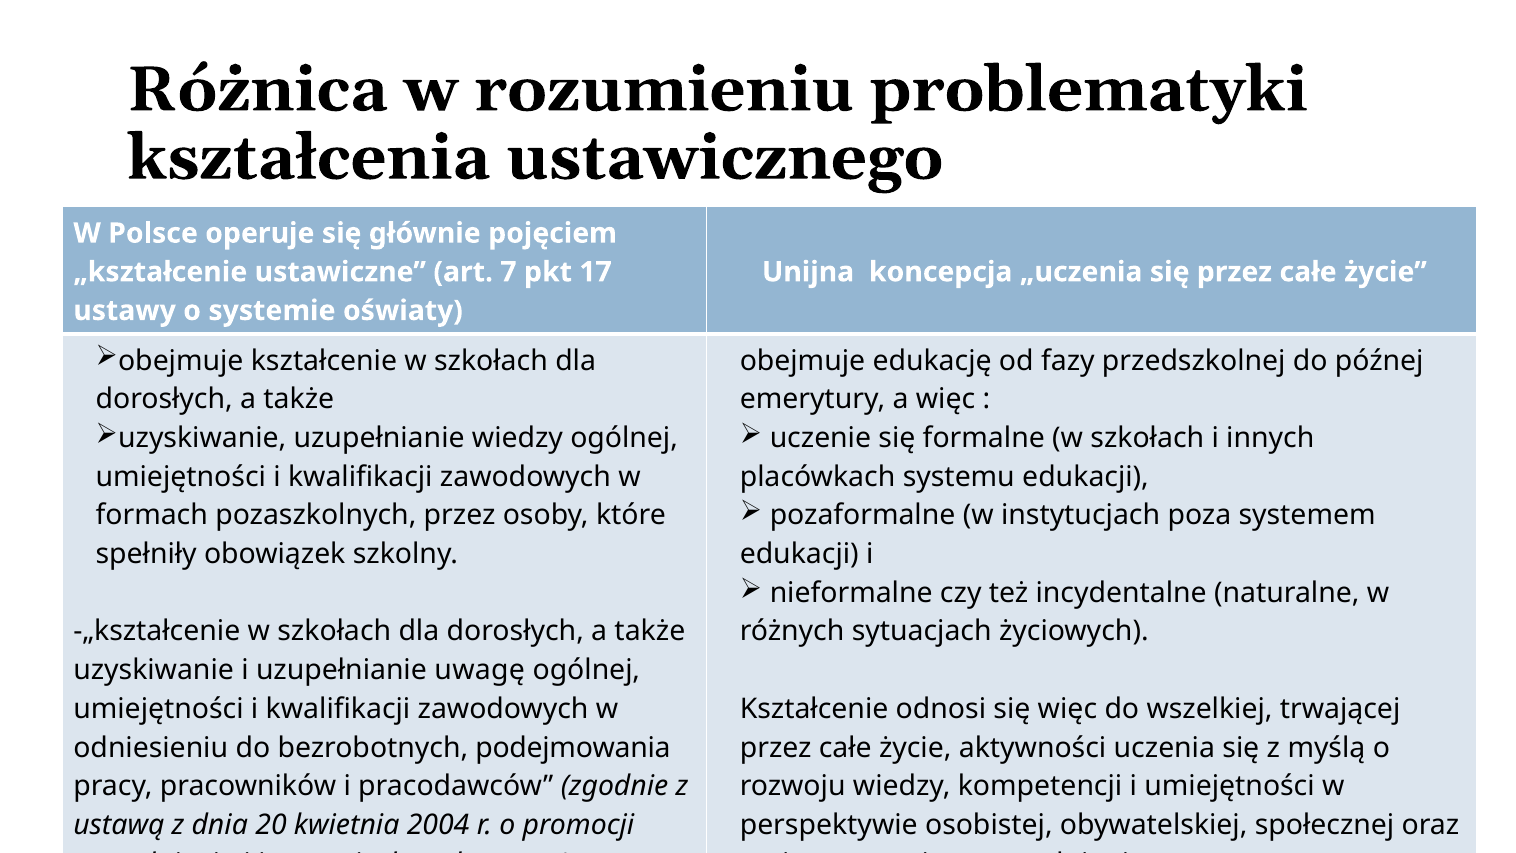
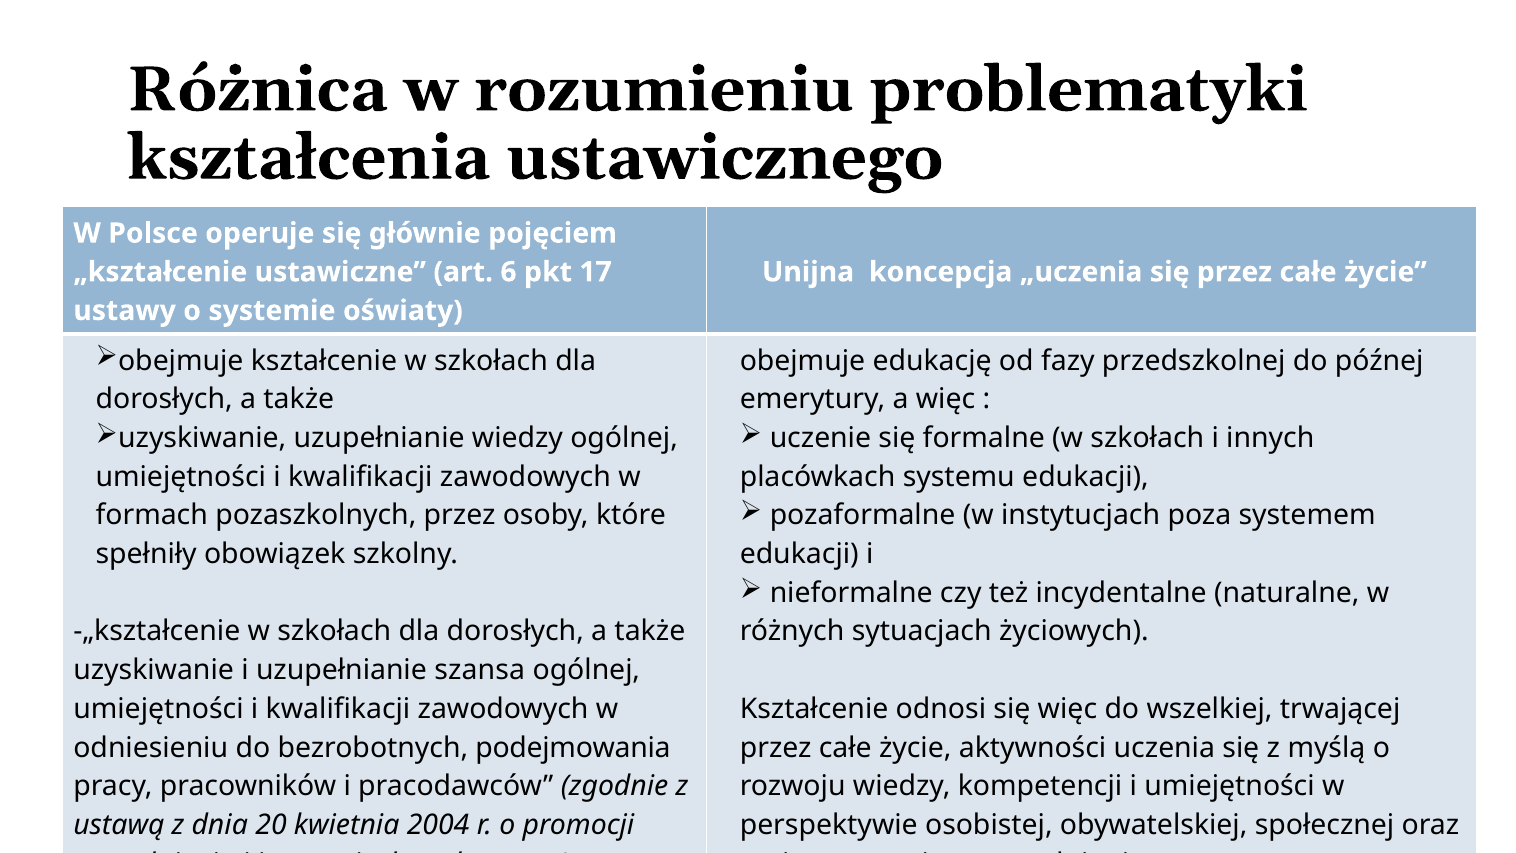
7: 7 -> 6 (509, 272)
uwagę: uwagę -> szansa (480, 670)
